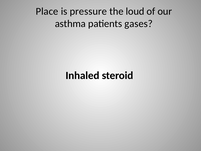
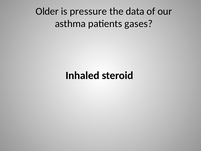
Place: Place -> Older (47, 11)
loud: loud -> data (135, 11)
